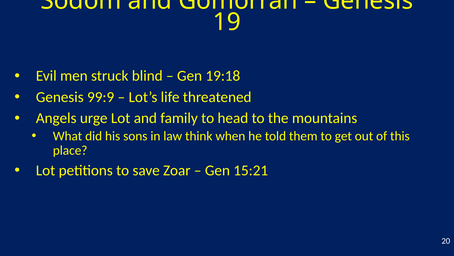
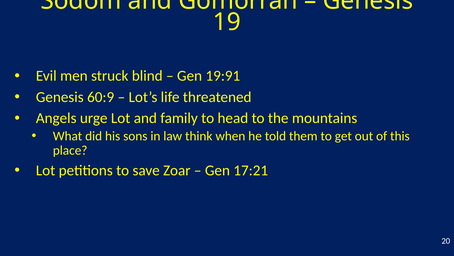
19:18: 19:18 -> 19:91 (223, 76)
99:9: 99:9 -> 60:9 (101, 97)
15:21: 15:21 -> 17:21 (251, 170)
